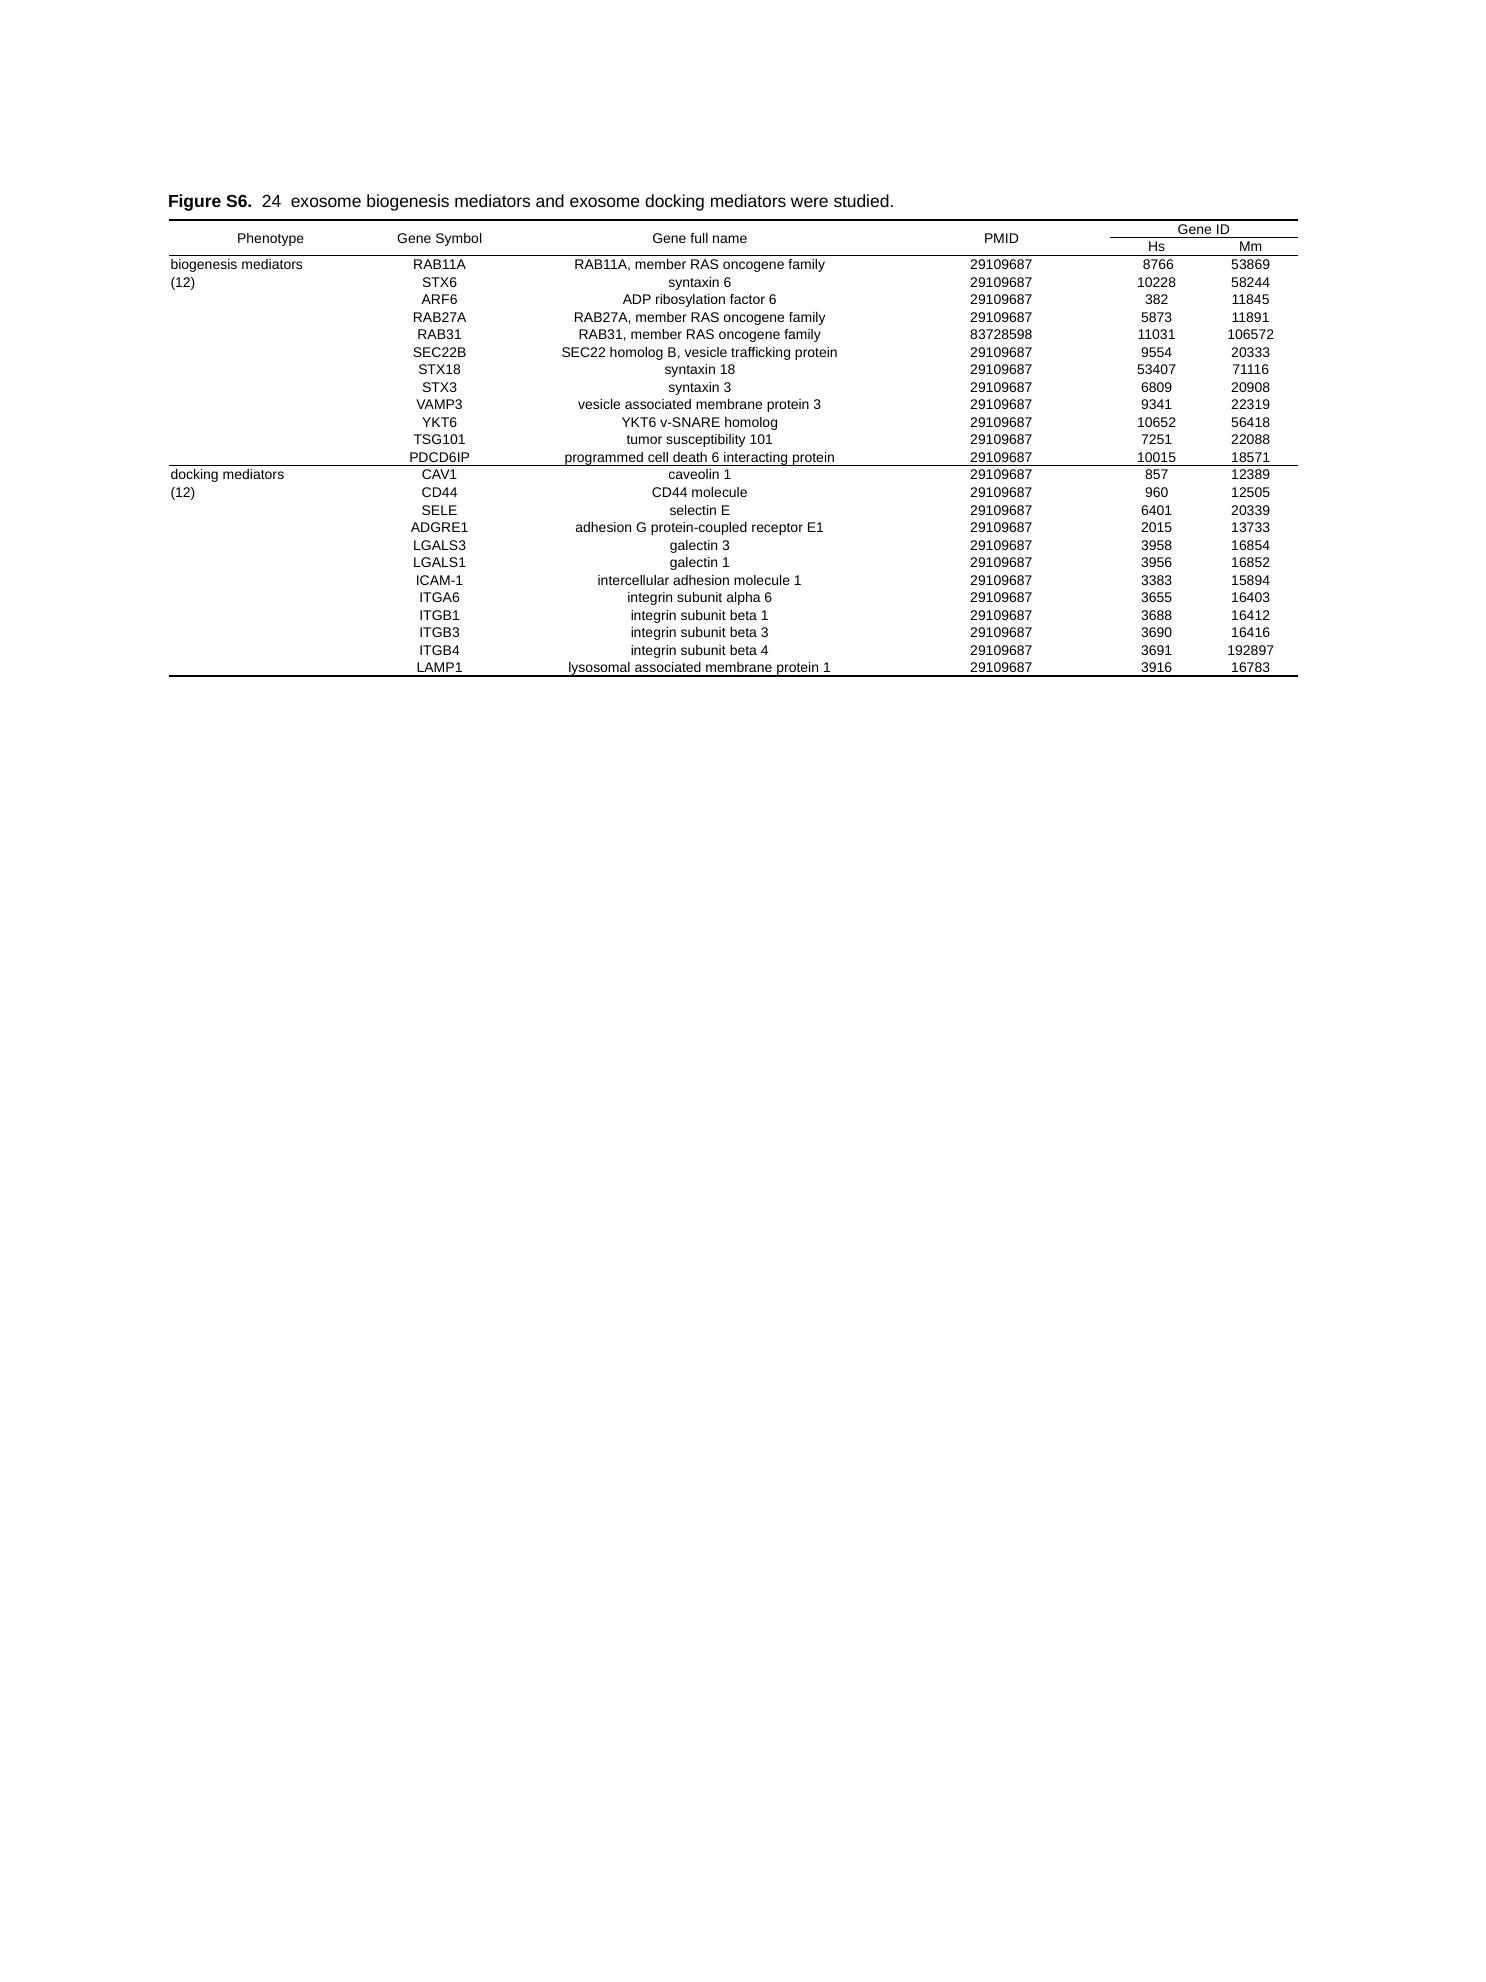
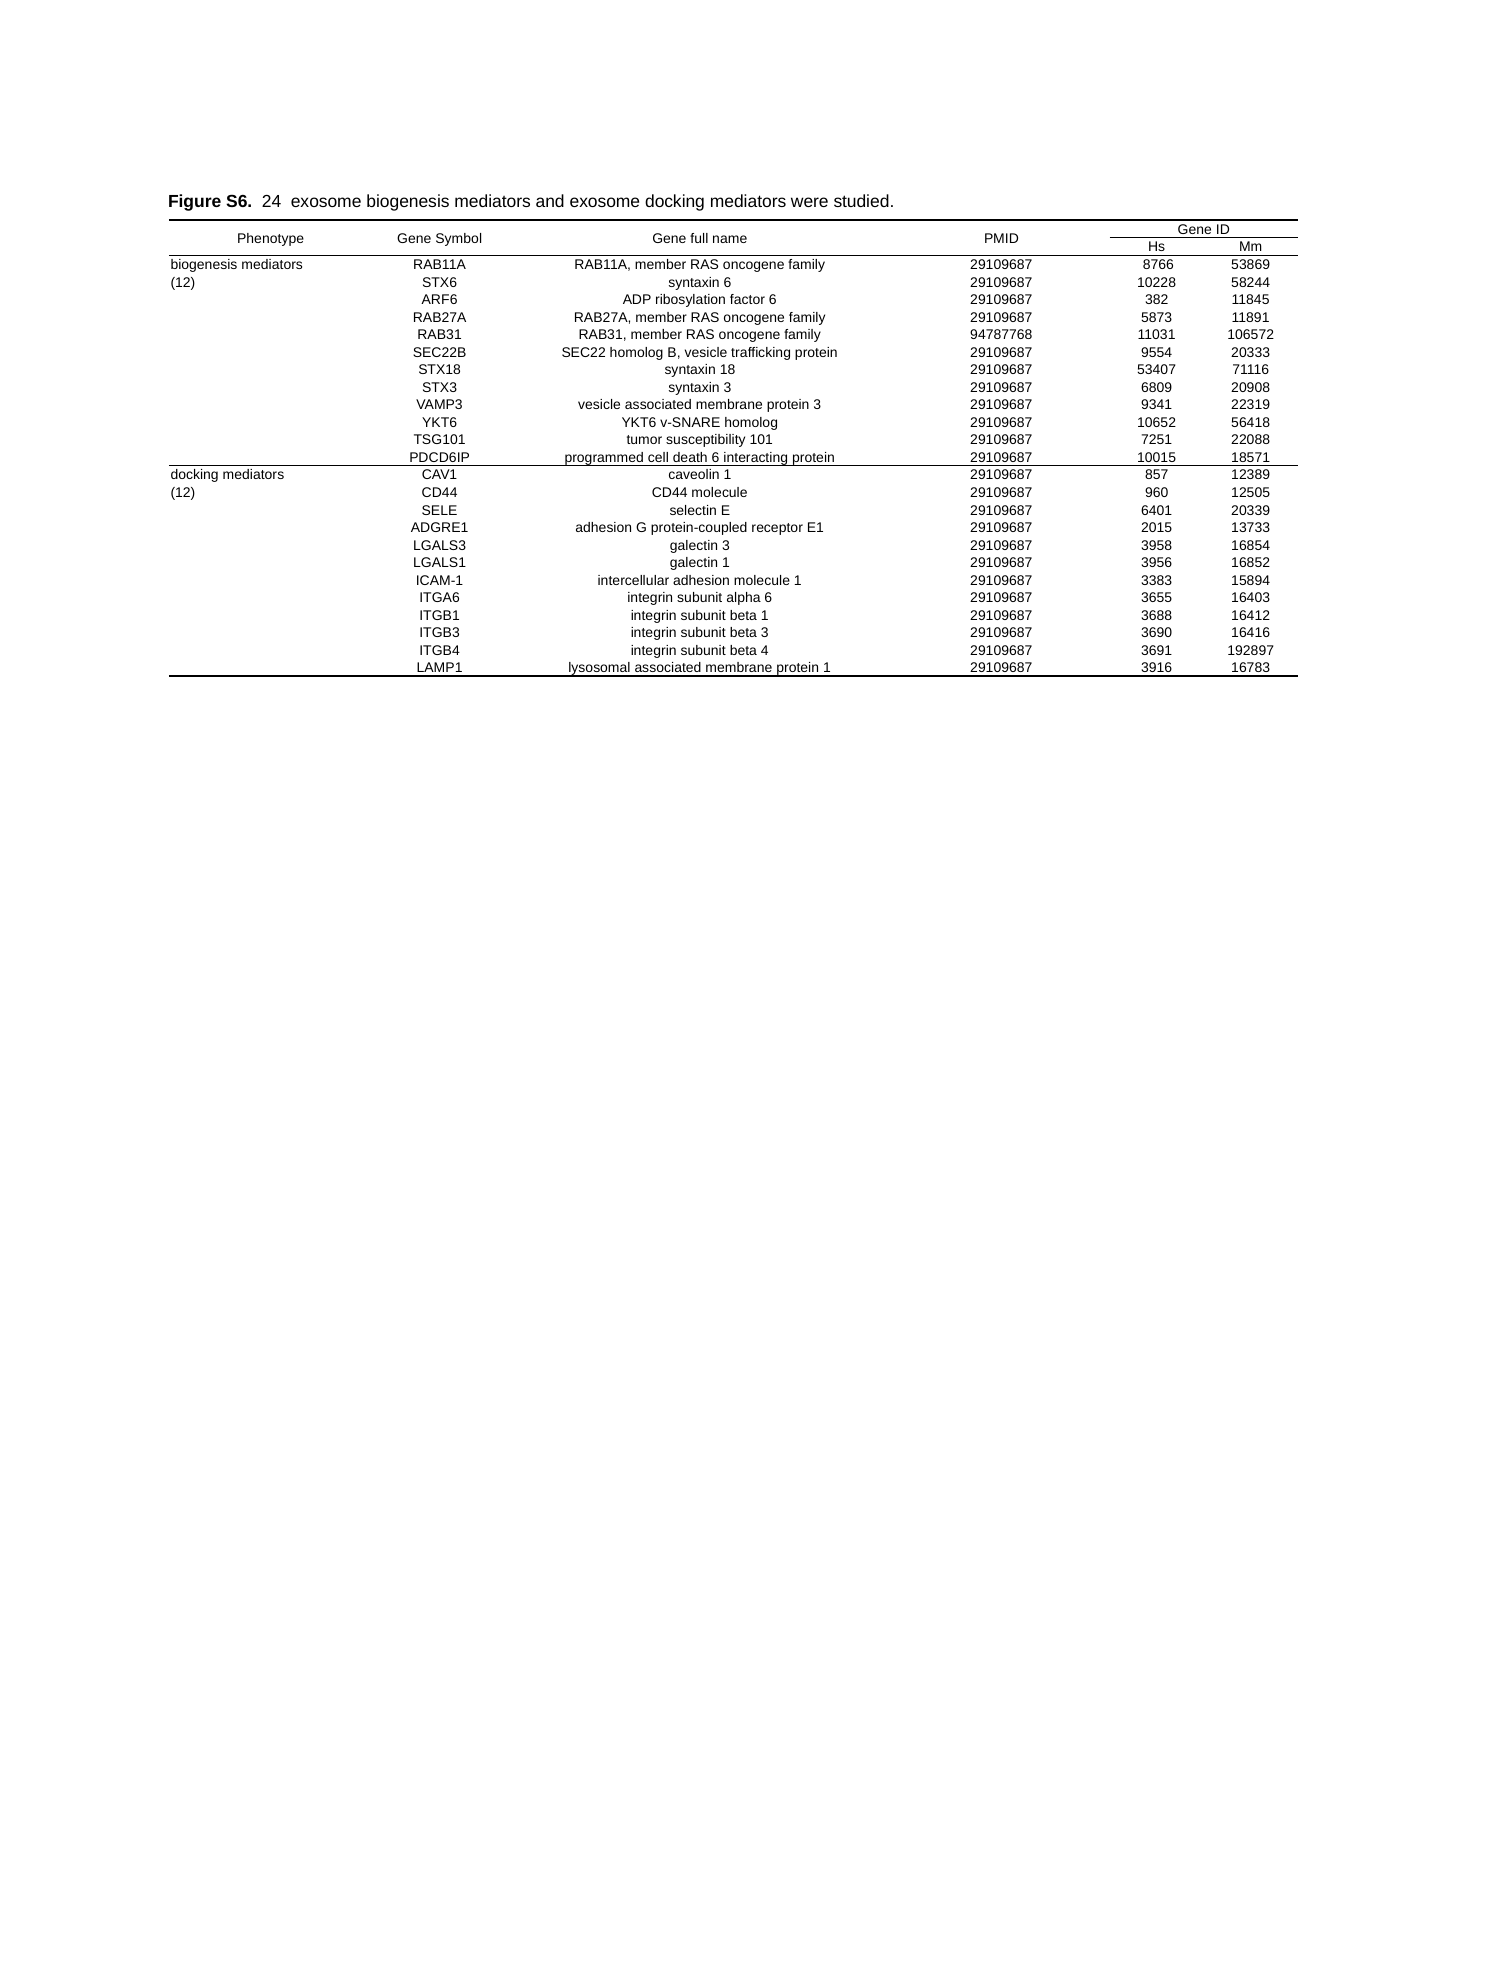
83728598: 83728598 -> 94787768 (1001, 335)
